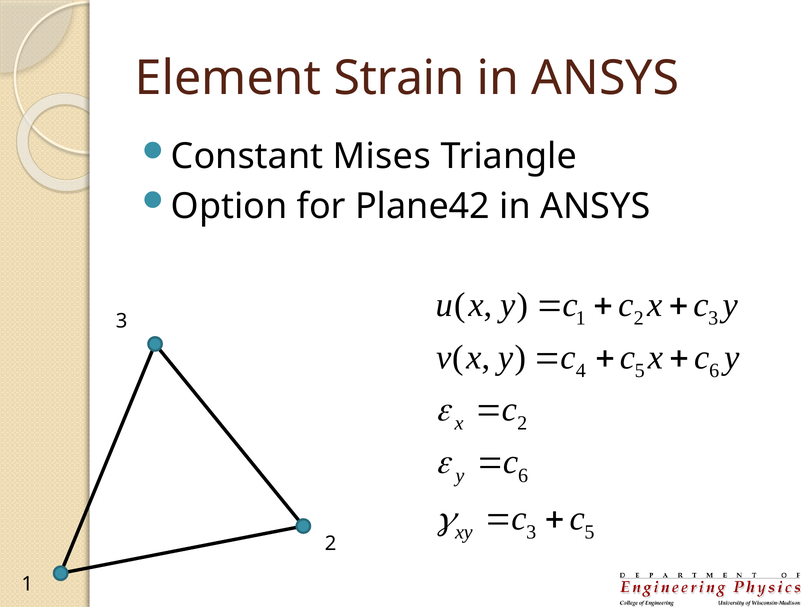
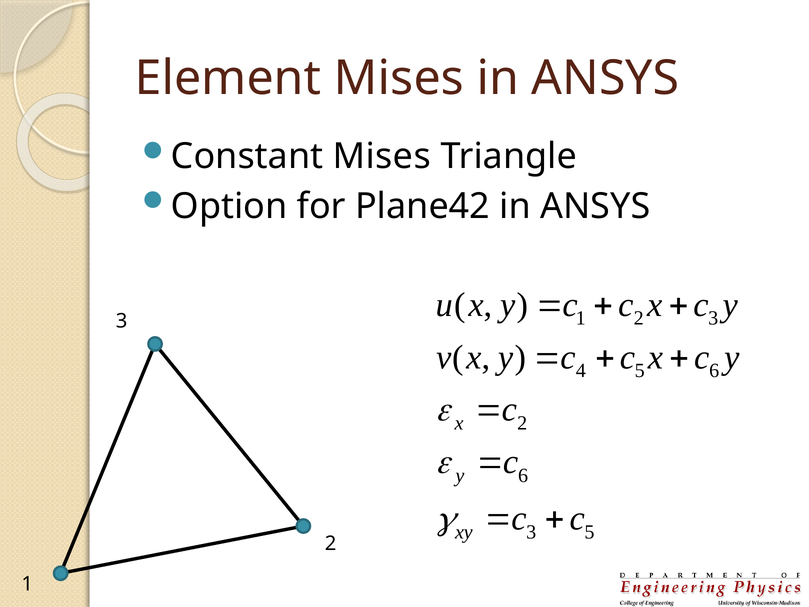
Element Strain: Strain -> Mises (399, 78)
